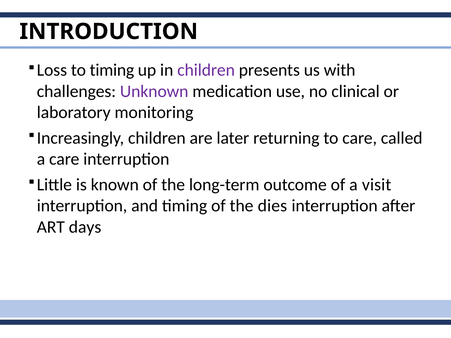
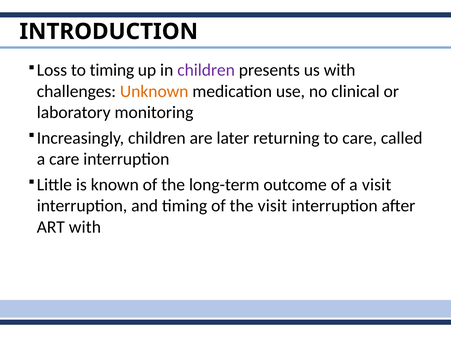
Unknown colour: purple -> orange (154, 91)
the dies: dies -> visit (272, 206)
ART days: days -> with (85, 227)
